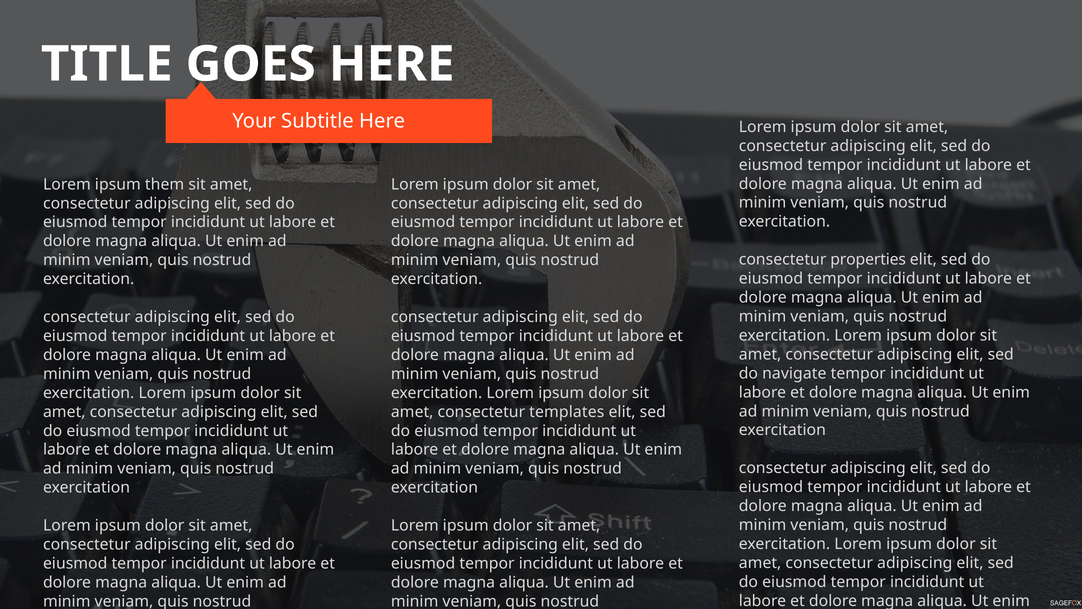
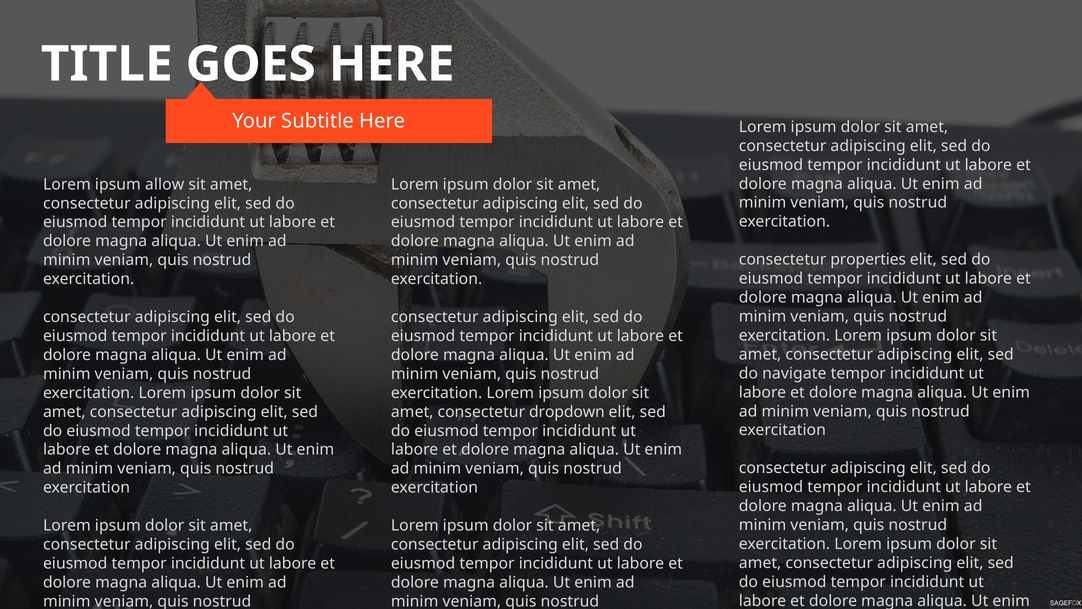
them: them -> allow (165, 184)
templates: templates -> dropdown (567, 412)
